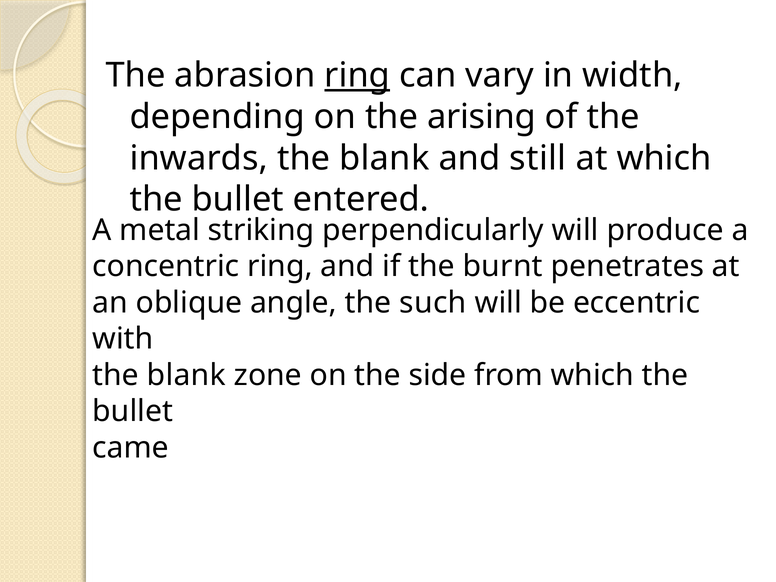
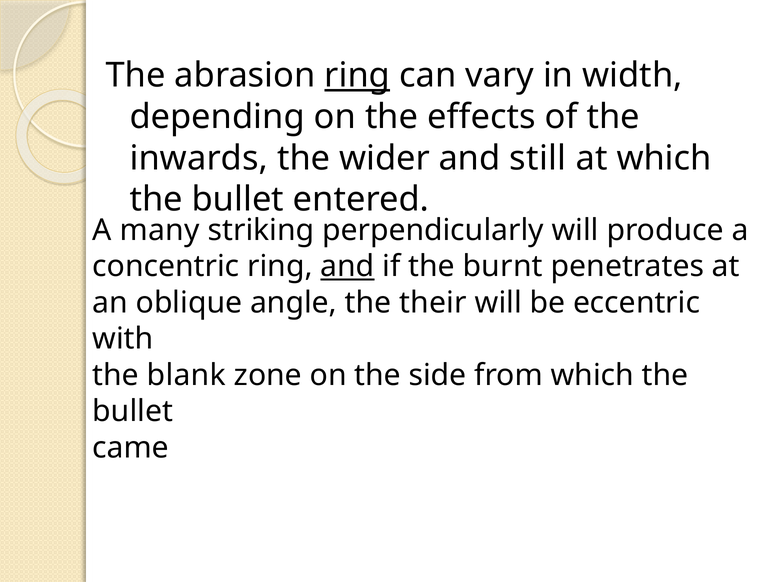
arising: arising -> effects (482, 117)
blank: blank -> wider (385, 158)
metal: metal -> many (160, 230)
and underline: none -> present (347, 266)
such: such -> their (433, 303)
